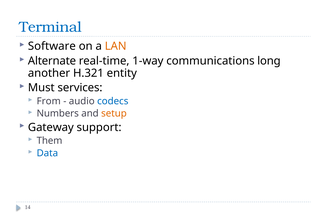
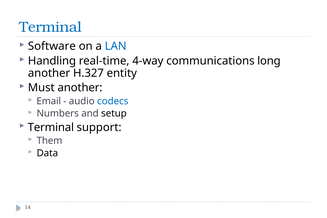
LAN colour: orange -> blue (116, 46)
Alternate: Alternate -> Handling (52, 61)
1-way: 1-way -> 4-way (148, 61)
H.321: H.321 -> H.327 (88, 73)
Must services: services -> another (80, 88)
From: From -> Email (49, 101)
setup colour: orange -> black (114, 114)
Gateway: Gateway -> Terminal (51, 127)
Data colour: blue -> black (47, 153)
